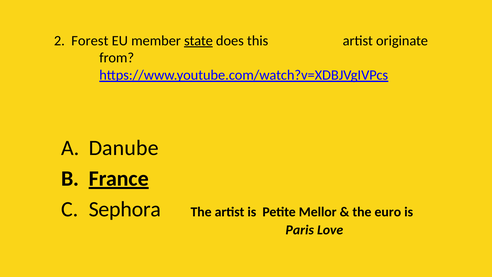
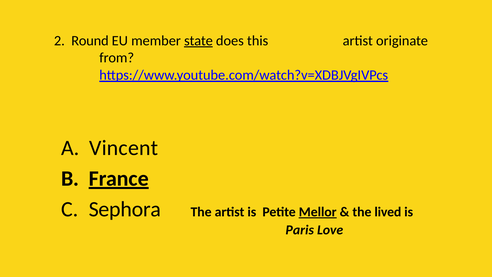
Forest: Forest -> Round (90, 41)
Danube: Danube -> Vincent (124, 148)
Mellor underline: none -> present (318, 212)
euro: euro -> lived (388, 212)
